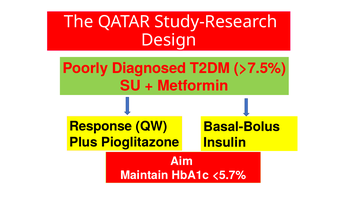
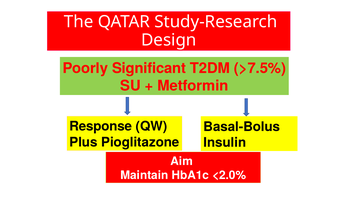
Diagnosed: Diagnosed -> Significant (149, 68)
<5.7%: <5.7% -> <2.0% (229, 175)
